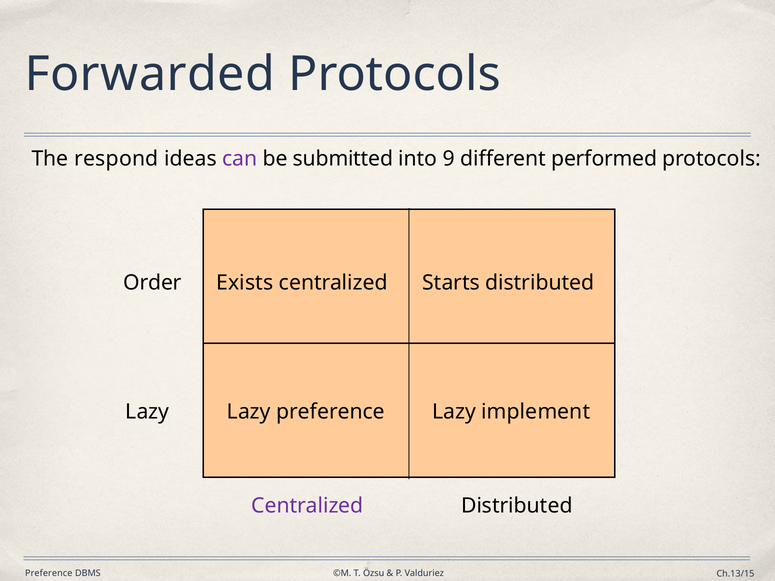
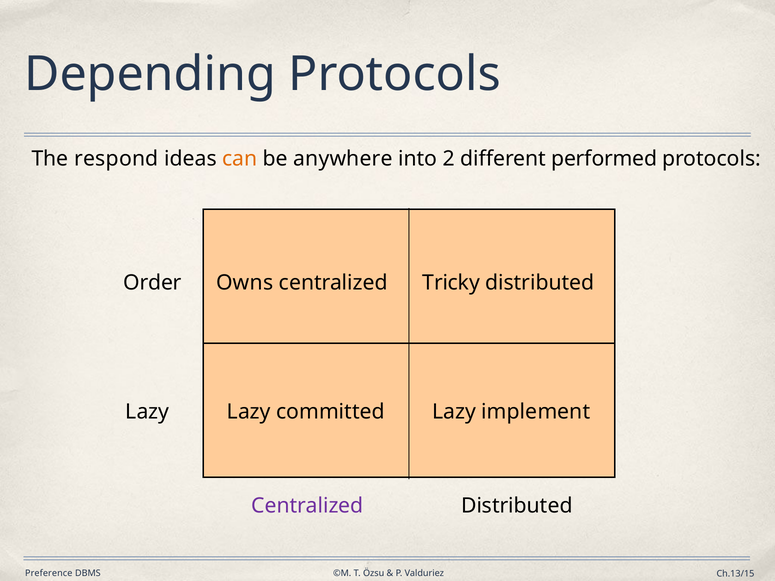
Forwarded: Forwarded -> Depending (150, 74)
can colour: purple -> orange (240, 159)
submitted: submitted -> anywhere (343, 159)
9: 9 -> 2 (449, 159)
Exists: Exists -> Owns (245, 283)
Starts: Starts -> Tricky (451, 283)
Lazy preference: preference -> committed (330, 412)
